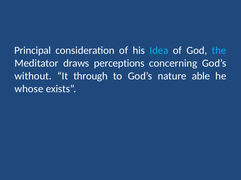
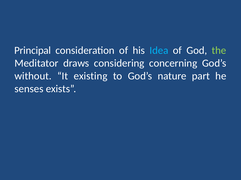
the colour: light blue -> light green (219, 51)
perceptions: perceptions -> considering (119, 63)
through: through -> existing (91, 76)
able: able -> part (201, 76)
whose: whose -> senses (29, 89)
